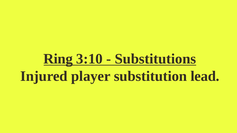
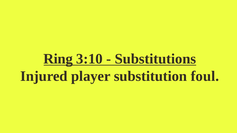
lead: lead -> foul (205, 76)
